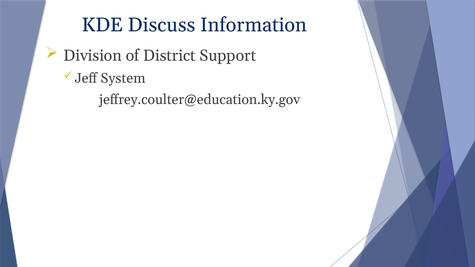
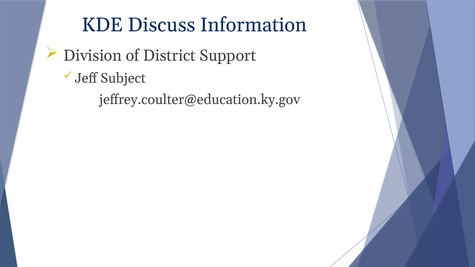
System: System -> Subject (123, 78)
